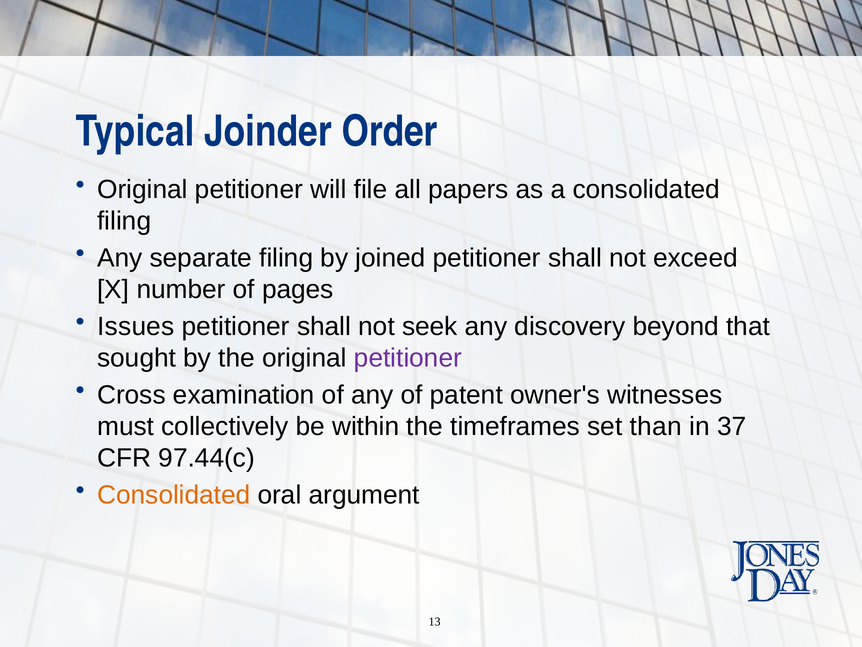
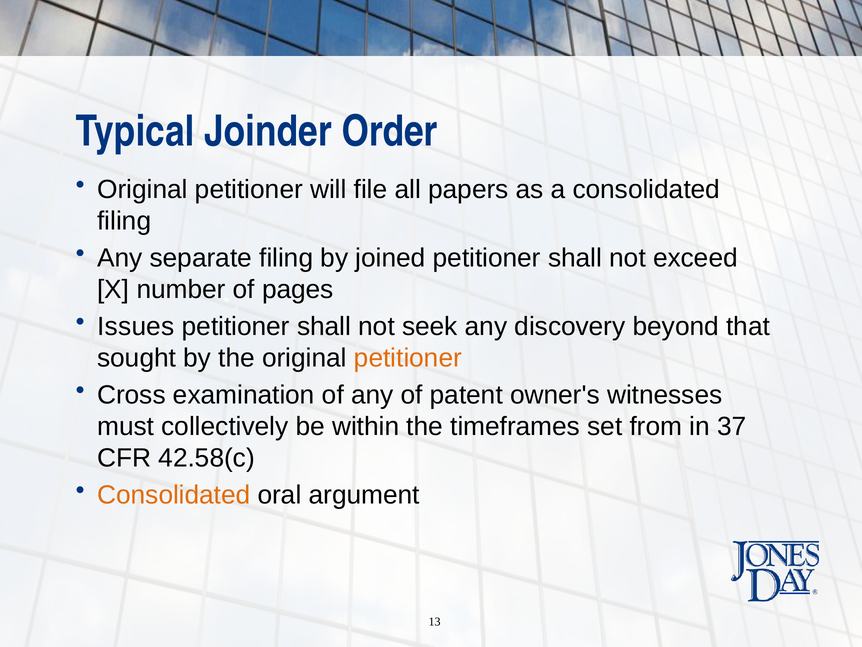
petitioner colour: purple -> orange (408, 358)
than: than -> from (656, 426)
97.44(c: 97.44(c -> 42.58(c (207, 458)
